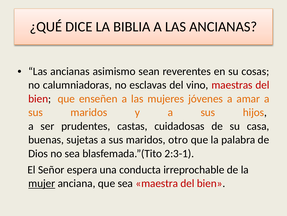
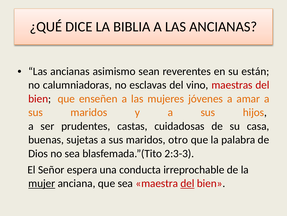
cosas: cosas -> están (255, 71)
2:3-1: 2:3-1 -> 2:3-3 (179, 153)
del underline: none -> present (187, 183)
